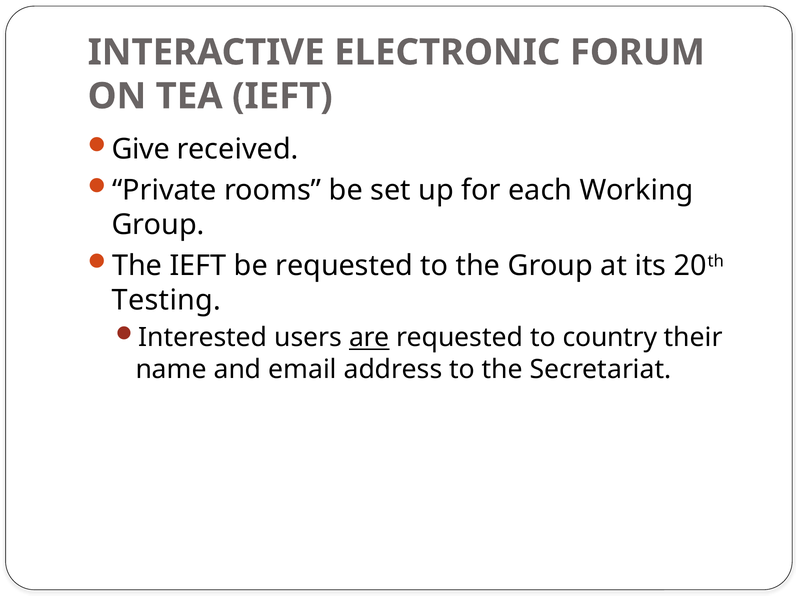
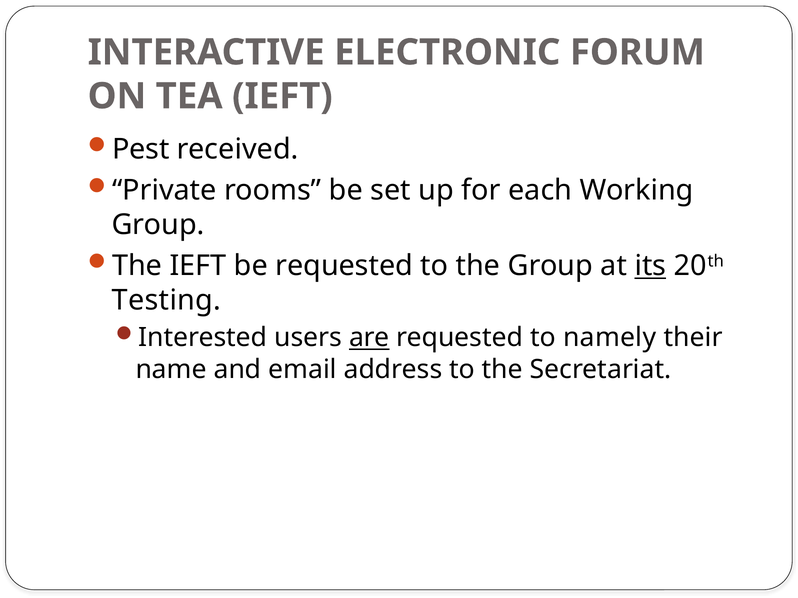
Give: Give -> Pest (141, 150)
its underline: none -> present (650, 266)
country: country -> namely (610, 338)
